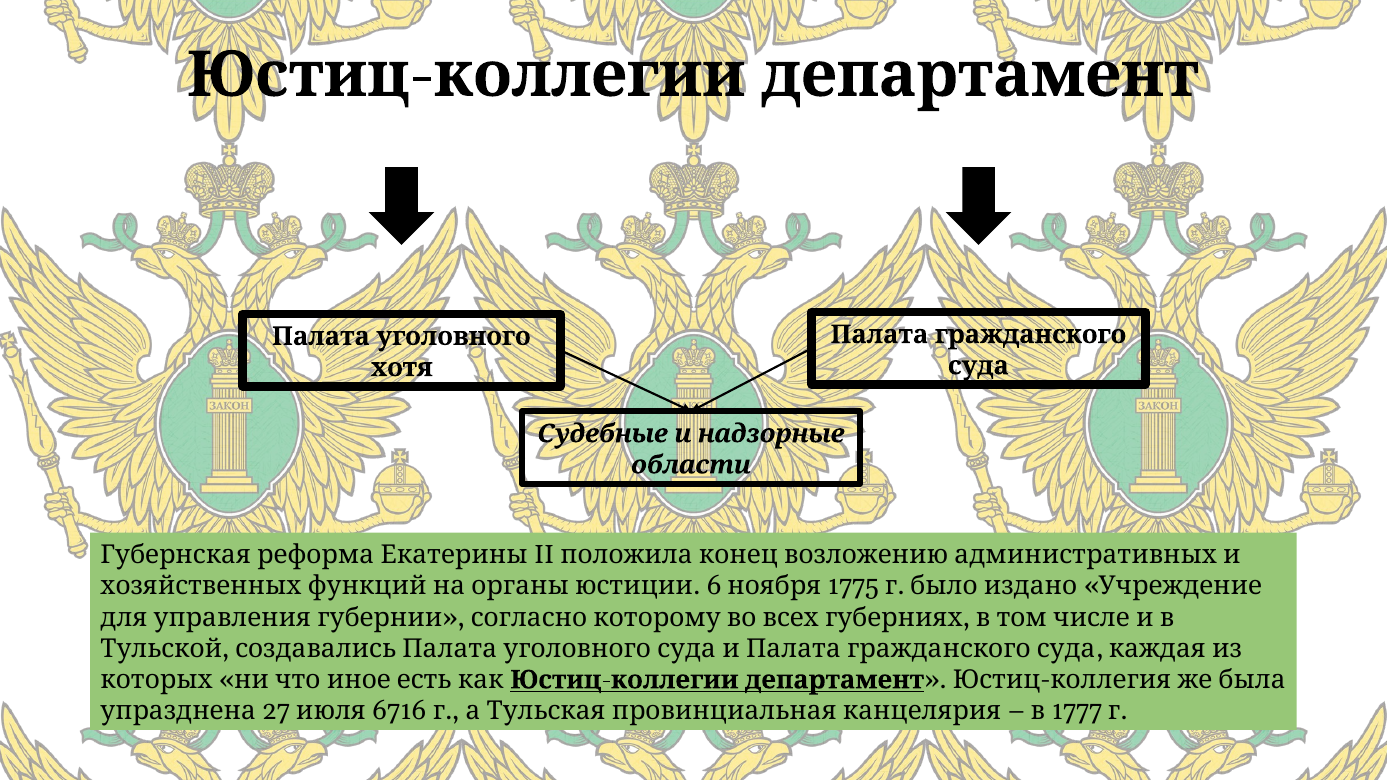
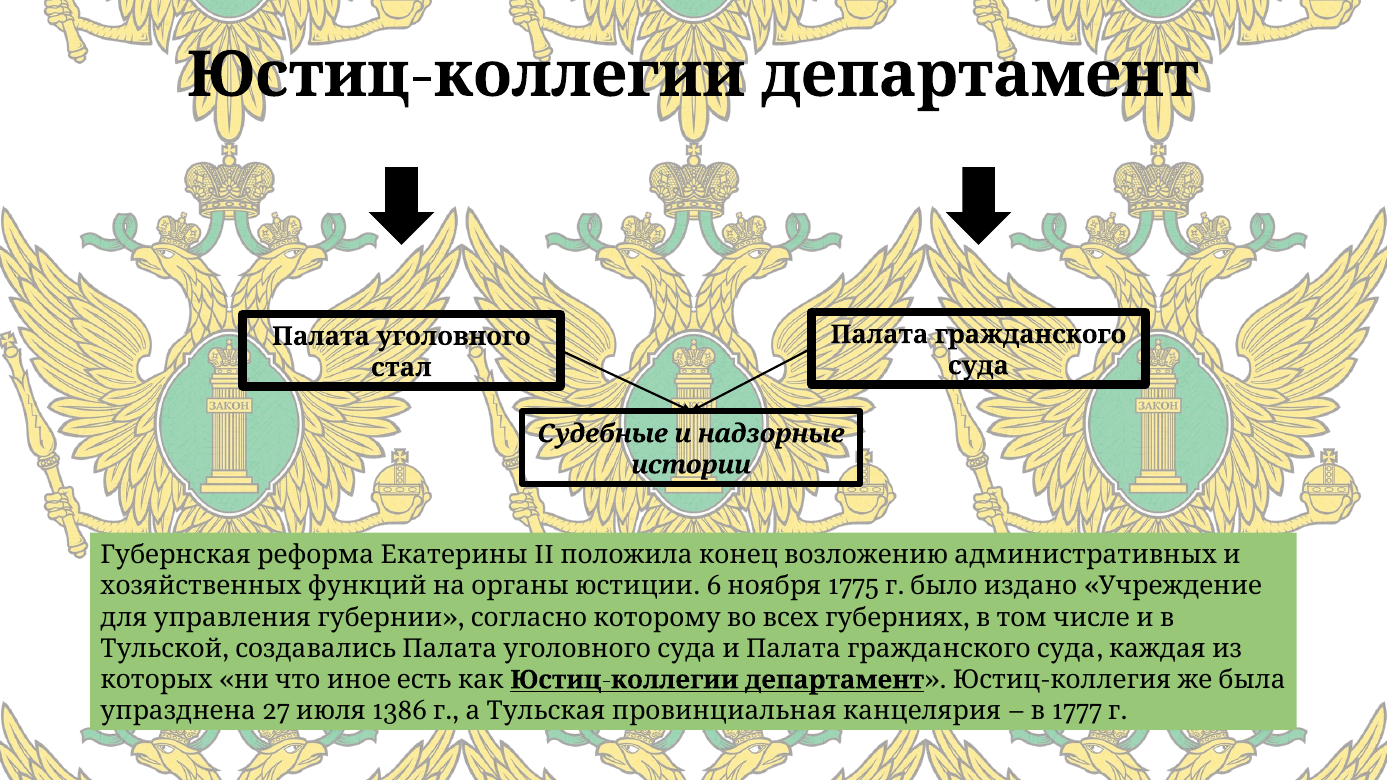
хотя: хотя -> стал (401, 368)
области: области -> истории (691, 465)
6716: 6716 -> 1386 (400, 711)
